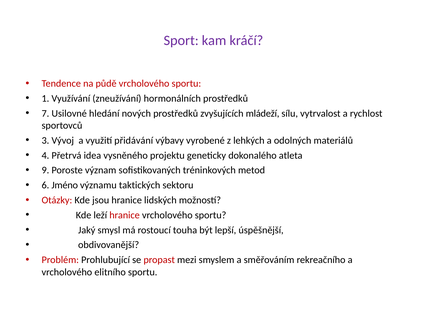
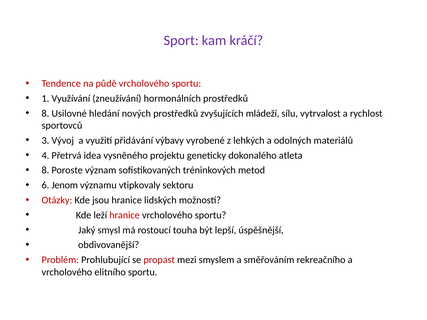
7: 7 -> 8 (45, 114)
9: 9 -> 8 (45, 170)
Jméno: Jméno -> Jenom (65, 185)
taktických: taktických -> vtipkovaly (140, 185)
